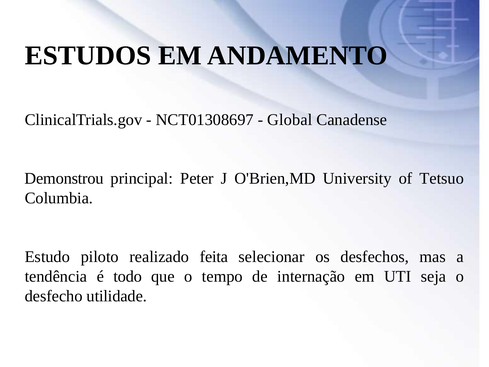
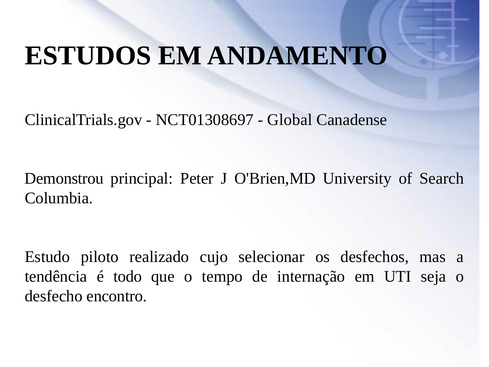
Tetsuo: Tetsuo -> Search (442, 178)
feita: feita -> cujo (214, 257)
utilidade: utilidade -> encontro (117, 296)
